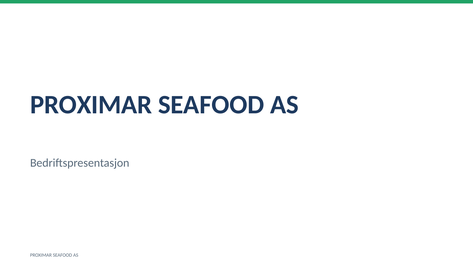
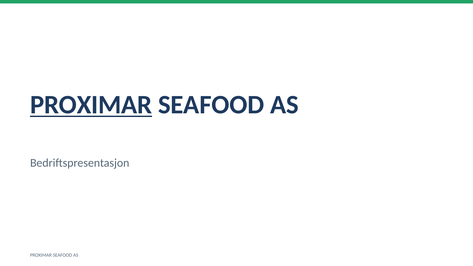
PROXIMAR underline: none -> present (91, 105)
